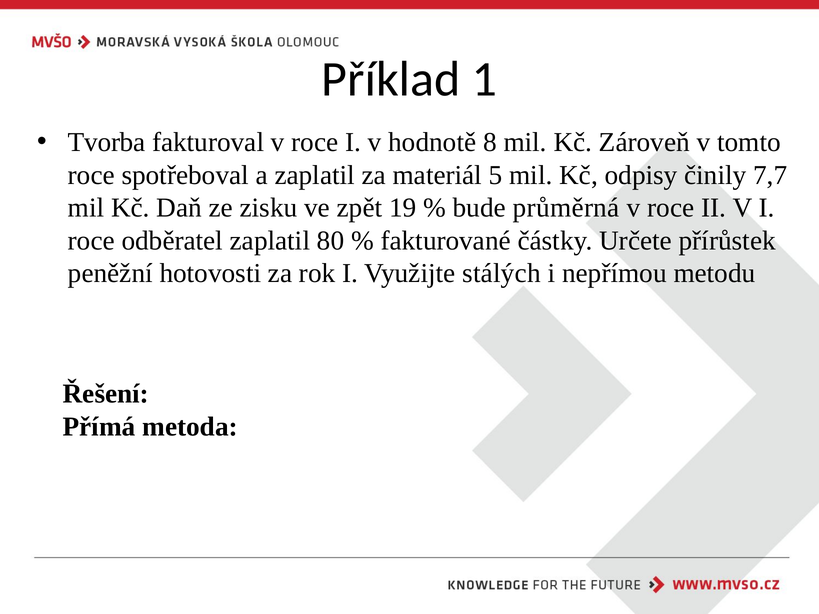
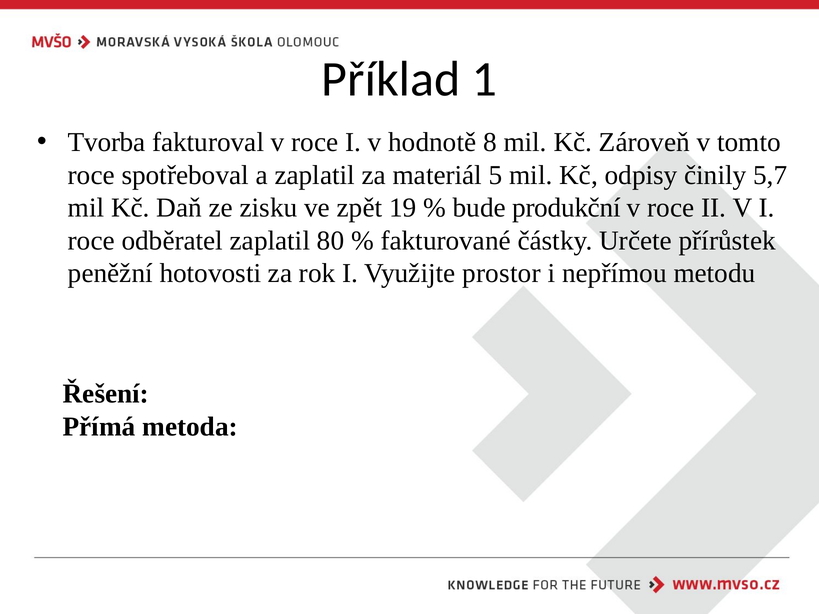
7,7: 7,7 -> 5,7 (770, 175)
průměrná: průměrná -> produkční (567, 208)
stálých: stálých -> prostor (501, 274)
